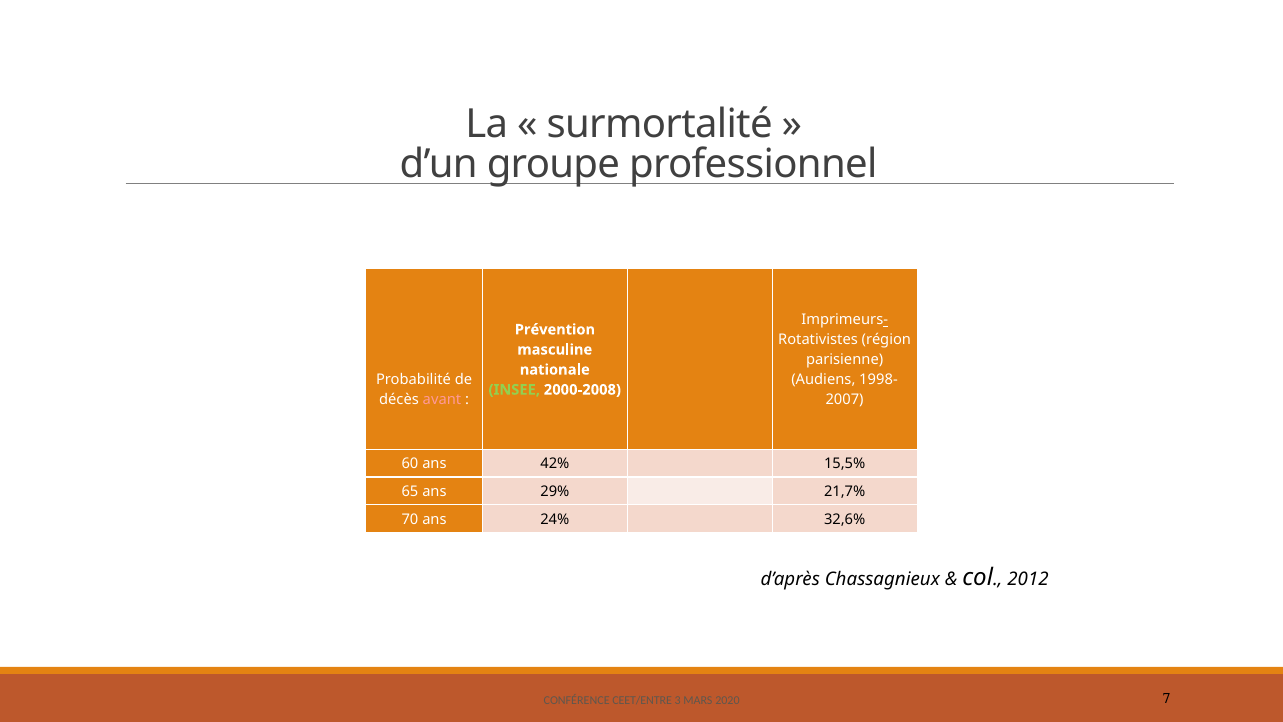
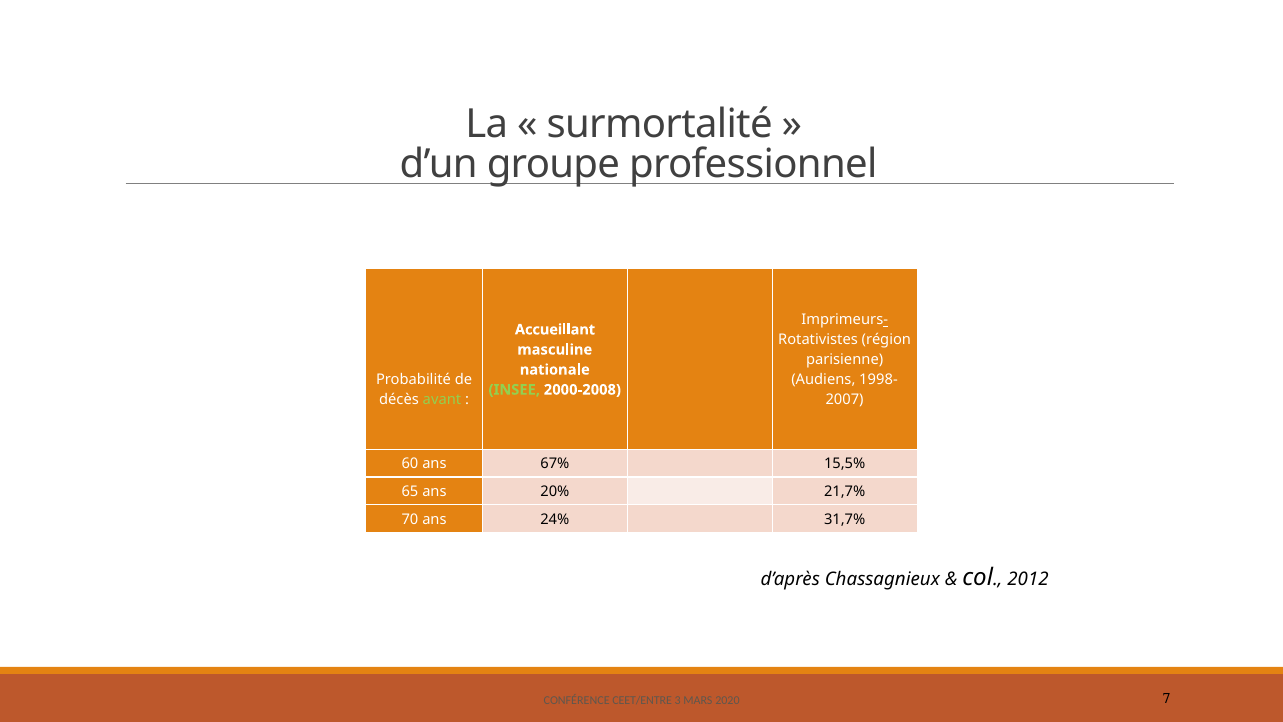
Prévention: Prévention -> Accueillant (555, 329)
avant colour: pink -> light green (442, 400)
42%: 42% -> 67% (555, 464)
29%: 29% -> 20% (555, 491)
32,6%: 32,6% -> 31,7% (845, 519)
